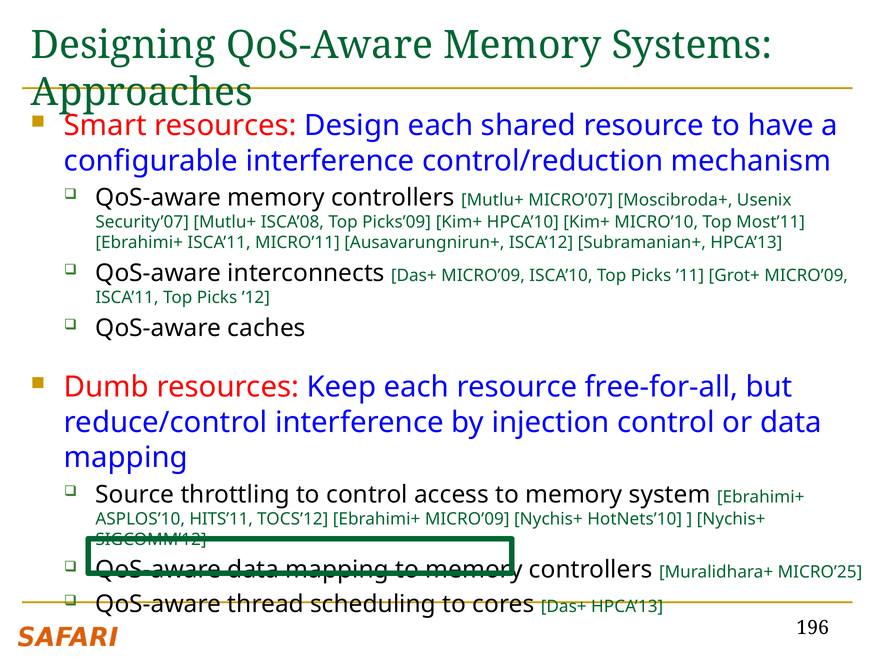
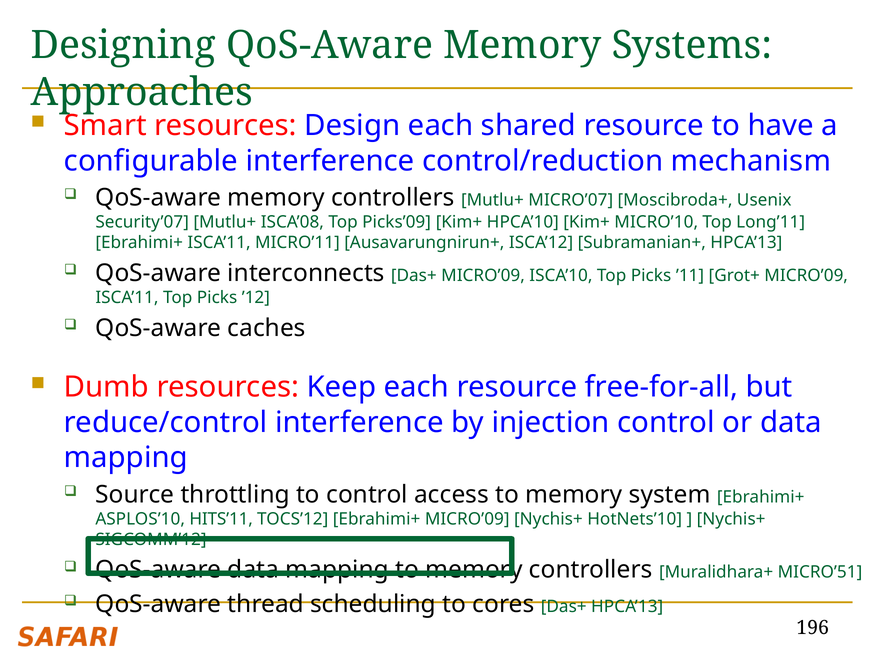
Most’11: Most’11 -> Long’11 (771, 222)
MICRO’25: MICRO’25 -> MICRO’51 (820, 573)
